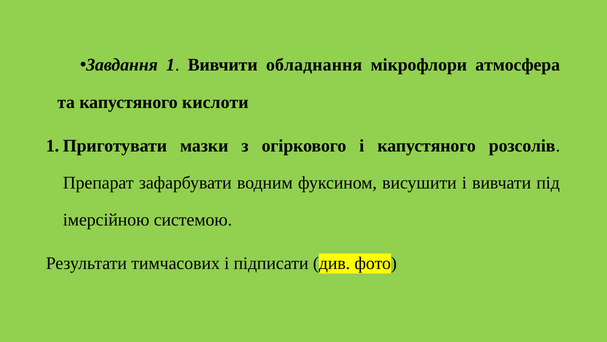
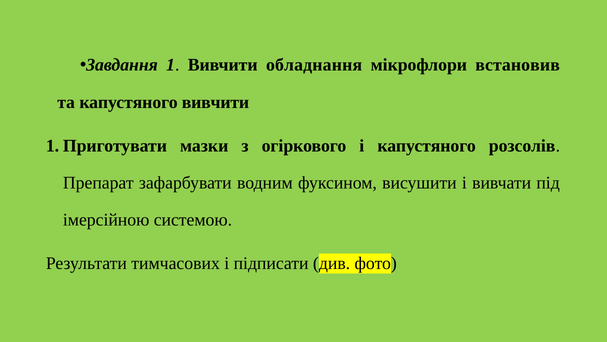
атмосфера: атмосфера -> встановив (518, 65)
капустяного кислоти: кислоти -> вивчити (215, 102)
